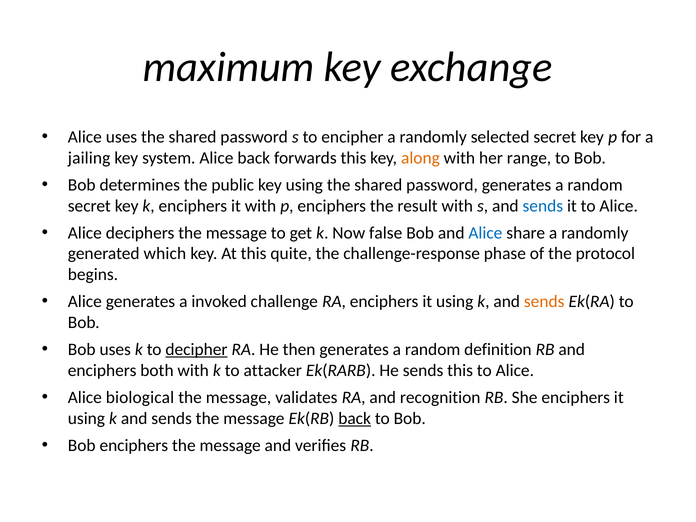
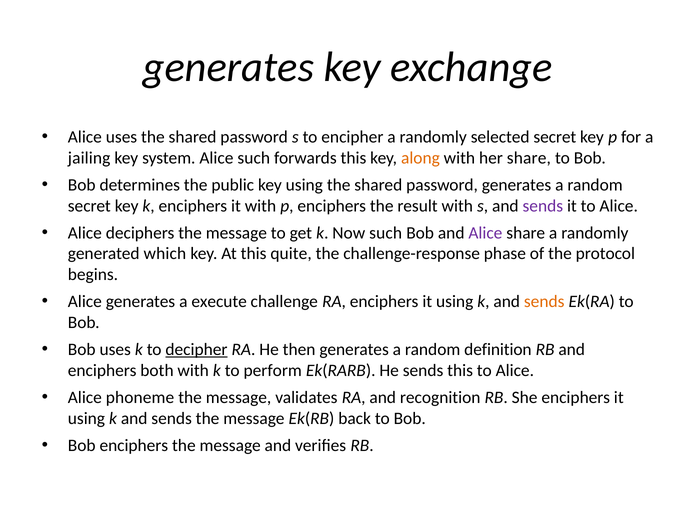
maximum: maximum -> generates (228, 67)
Alice back: back -> such (254, 158)
her range: range -> share (529, 158)
sends colour: blue -> purple (543, 206)
Now false: false -> such (386, 233)
Alice colour: blue -> purple (485, 233)
invoked: invoked -> execute (219, 302)
attacker: attacker -> perform (273, 371)
biological: biological -> phoneme (140, 398)
back underline: present -> none (355, 418)
